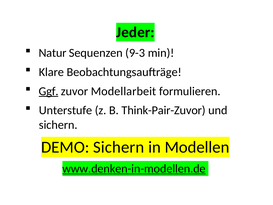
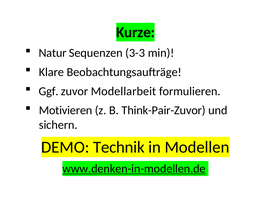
Jeder: Jeder -> Kurze (135, 32)
9-3: 9-3 -> 3-3 (135, 53)
Ggf underline: present -> none (49, 91)
Unterstufe: Unterstufe -> Motivieren (66, 110)
DEMO Sichern: Sichern -> Technik (119, 147)
